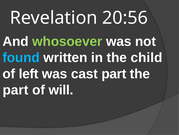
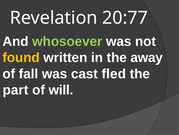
20:56: 20:56 -> 20:77 (125, 18)
found colour: light blue -> yellow (21, 57)
child: child -> away (147, 57)
left: left -> fall (29, 73)
cast part: part -> fled (114, 73)
